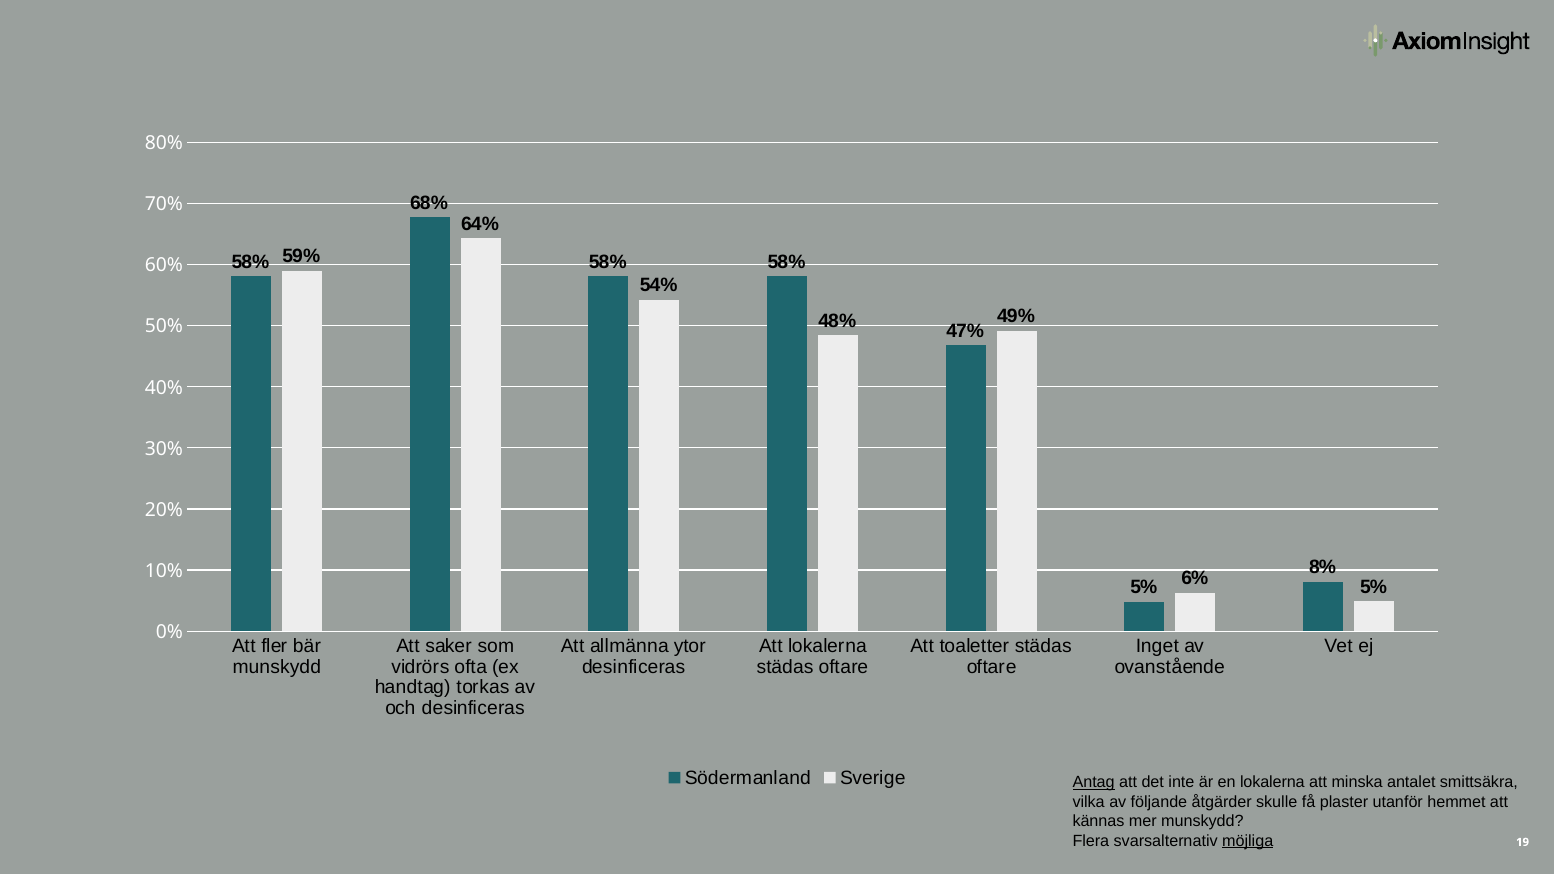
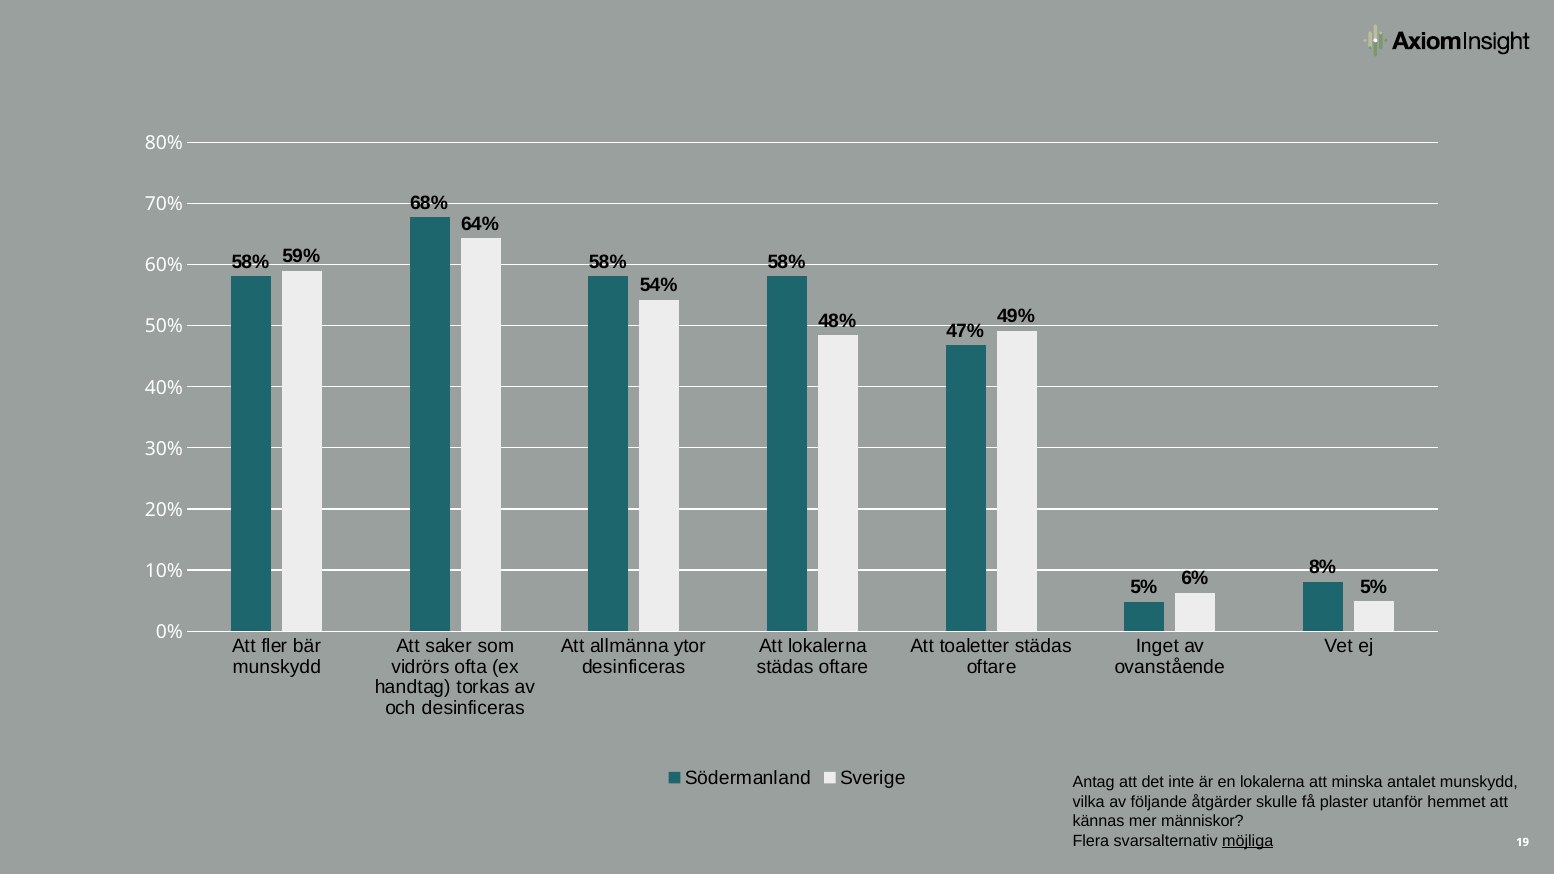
Antag underline: present -> none (1094, 782)
antalet smittsäkra: smittsäkra -> munskydd (1479, 782)
mer munskydd: munskydd -> människor (1202, 821)
